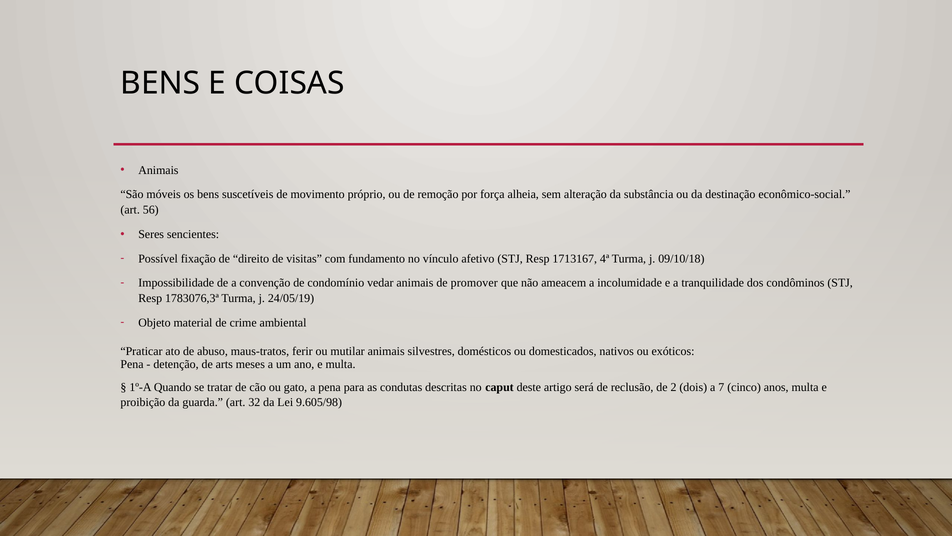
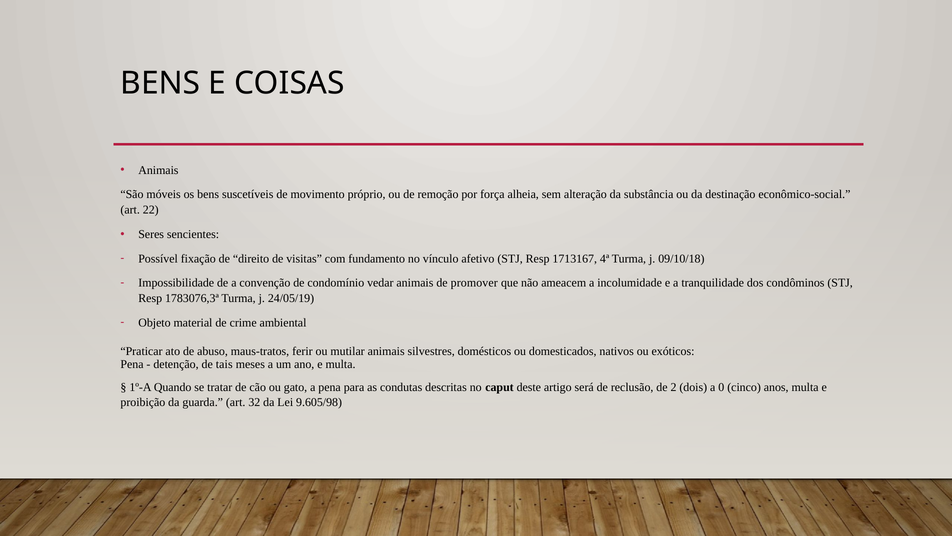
56: 56 -> 22 (151, 210)
arts: arts -> tais (224, 364)
7: 7 -> 0 (721, 387)
